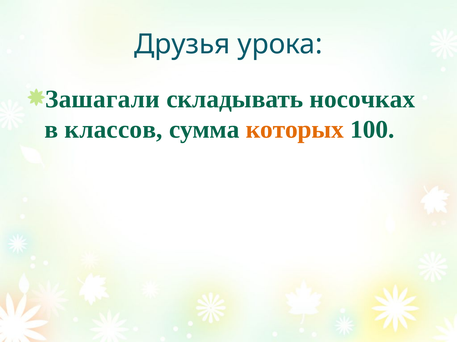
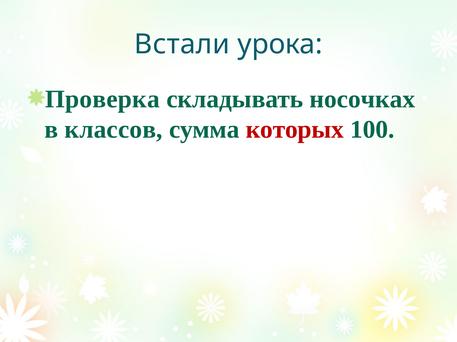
Друзья: Друзья -> Встали (182, 44)
Зашагали: Зашагали -> Проверка (103, 99)
которых colour: orange -> red (295, 130)
